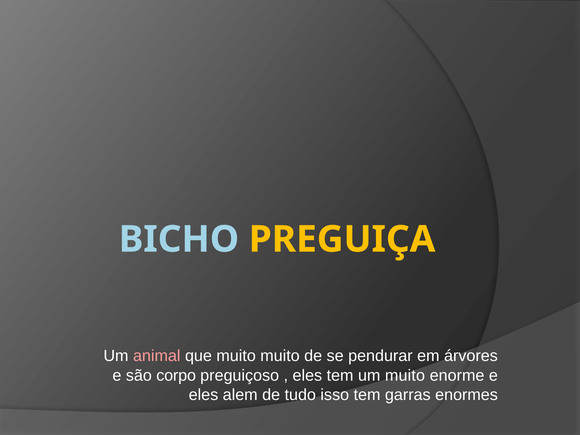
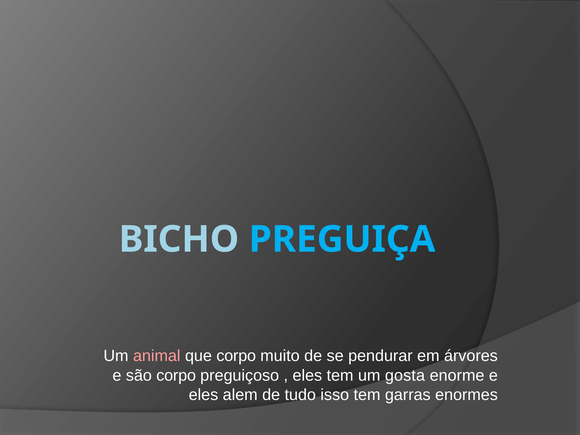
PREGUIÇA colour: yellow -> light blue (342, 239)
que muito: muito -> corpo (236, 356)
um muito: muito -> gosta (405, 375)
